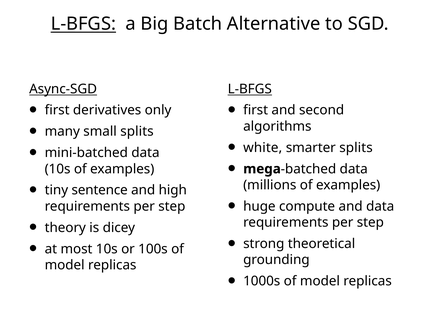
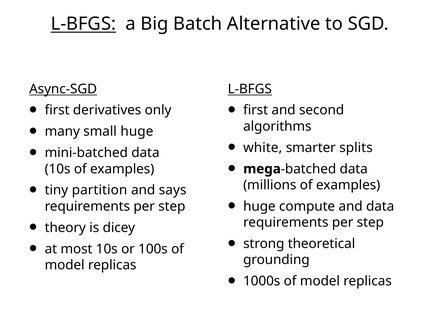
small splits: splits -> huge (137, 131)
sentence: sentence -> partition (100, 190)
high: high -> says (173, 190)
